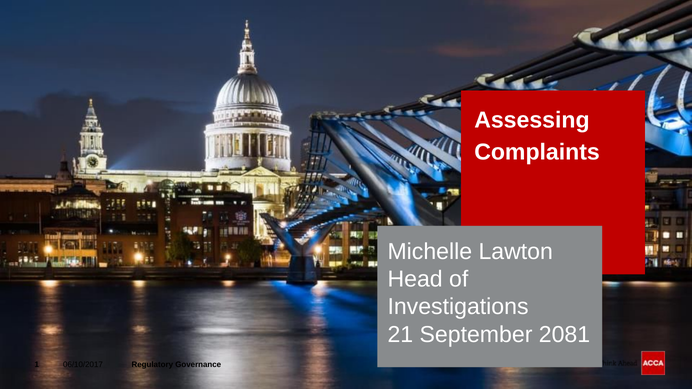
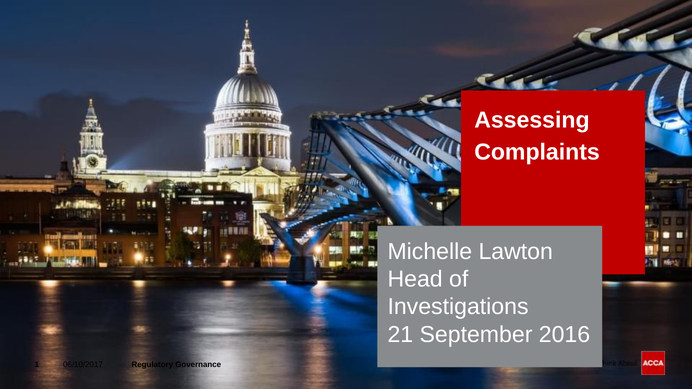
2081: 2081 -> 2016 (564, 335)
